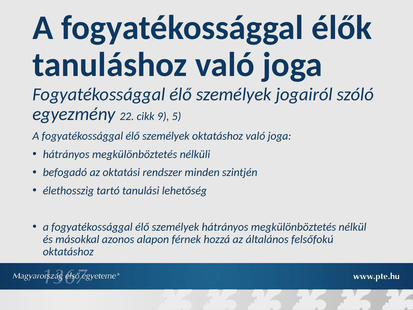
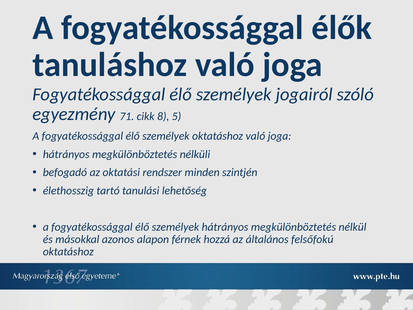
22: 22 -> 71 (127, 116)
9: 9 -> 8 (163, 116)
